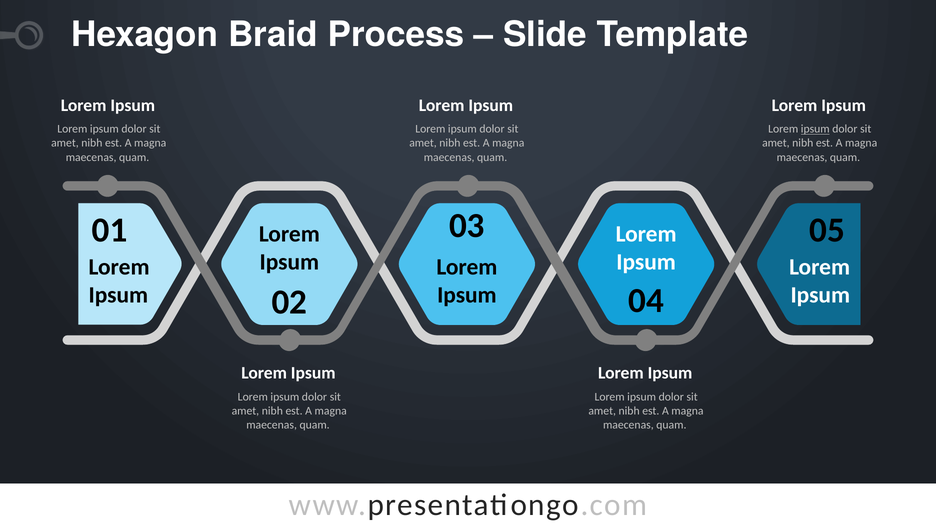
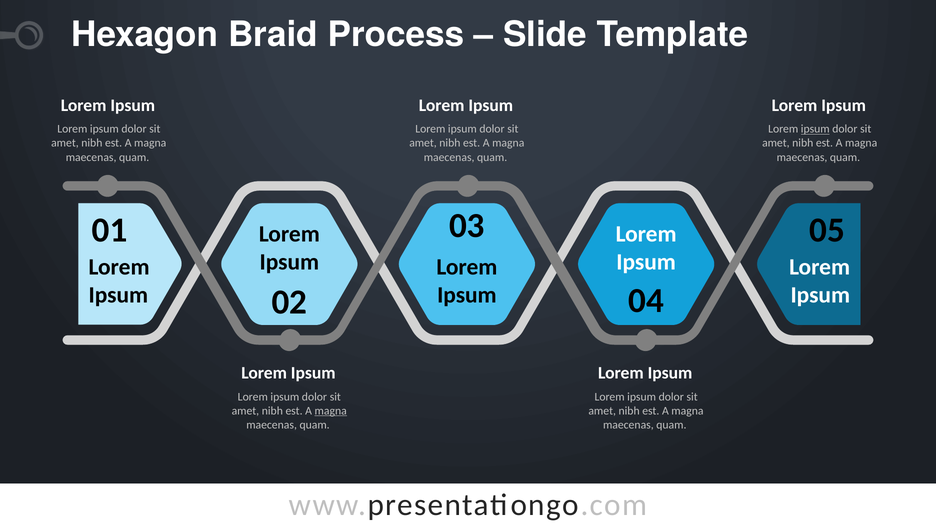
magna underline: none -> present (331, 411)
